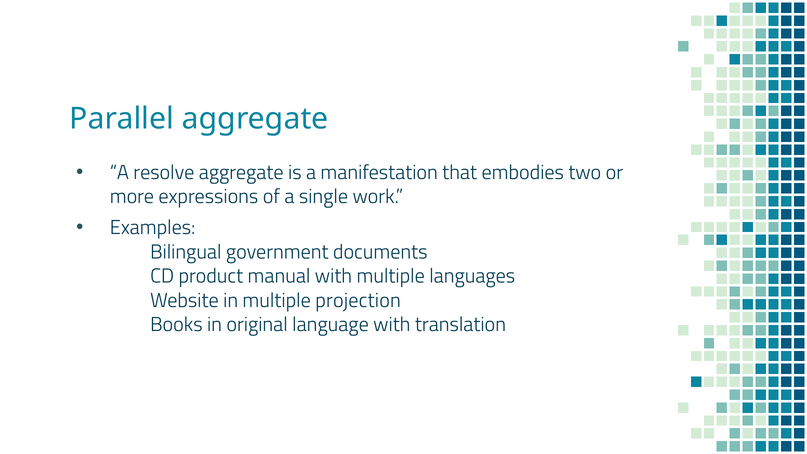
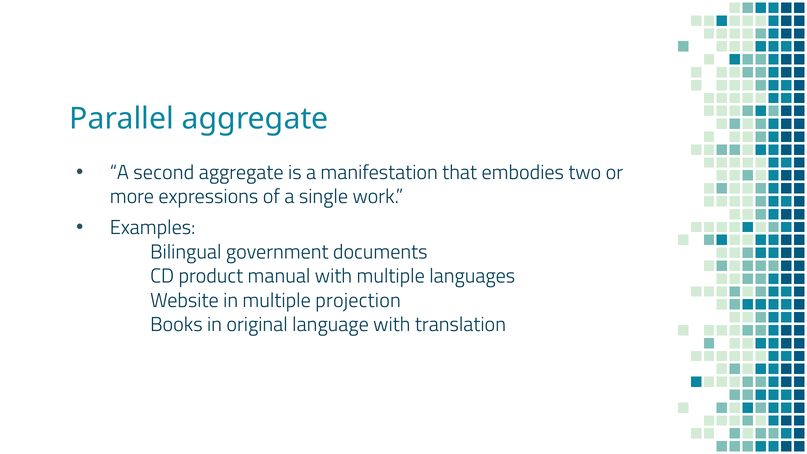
resolve: resolve -> second (164, 173)
